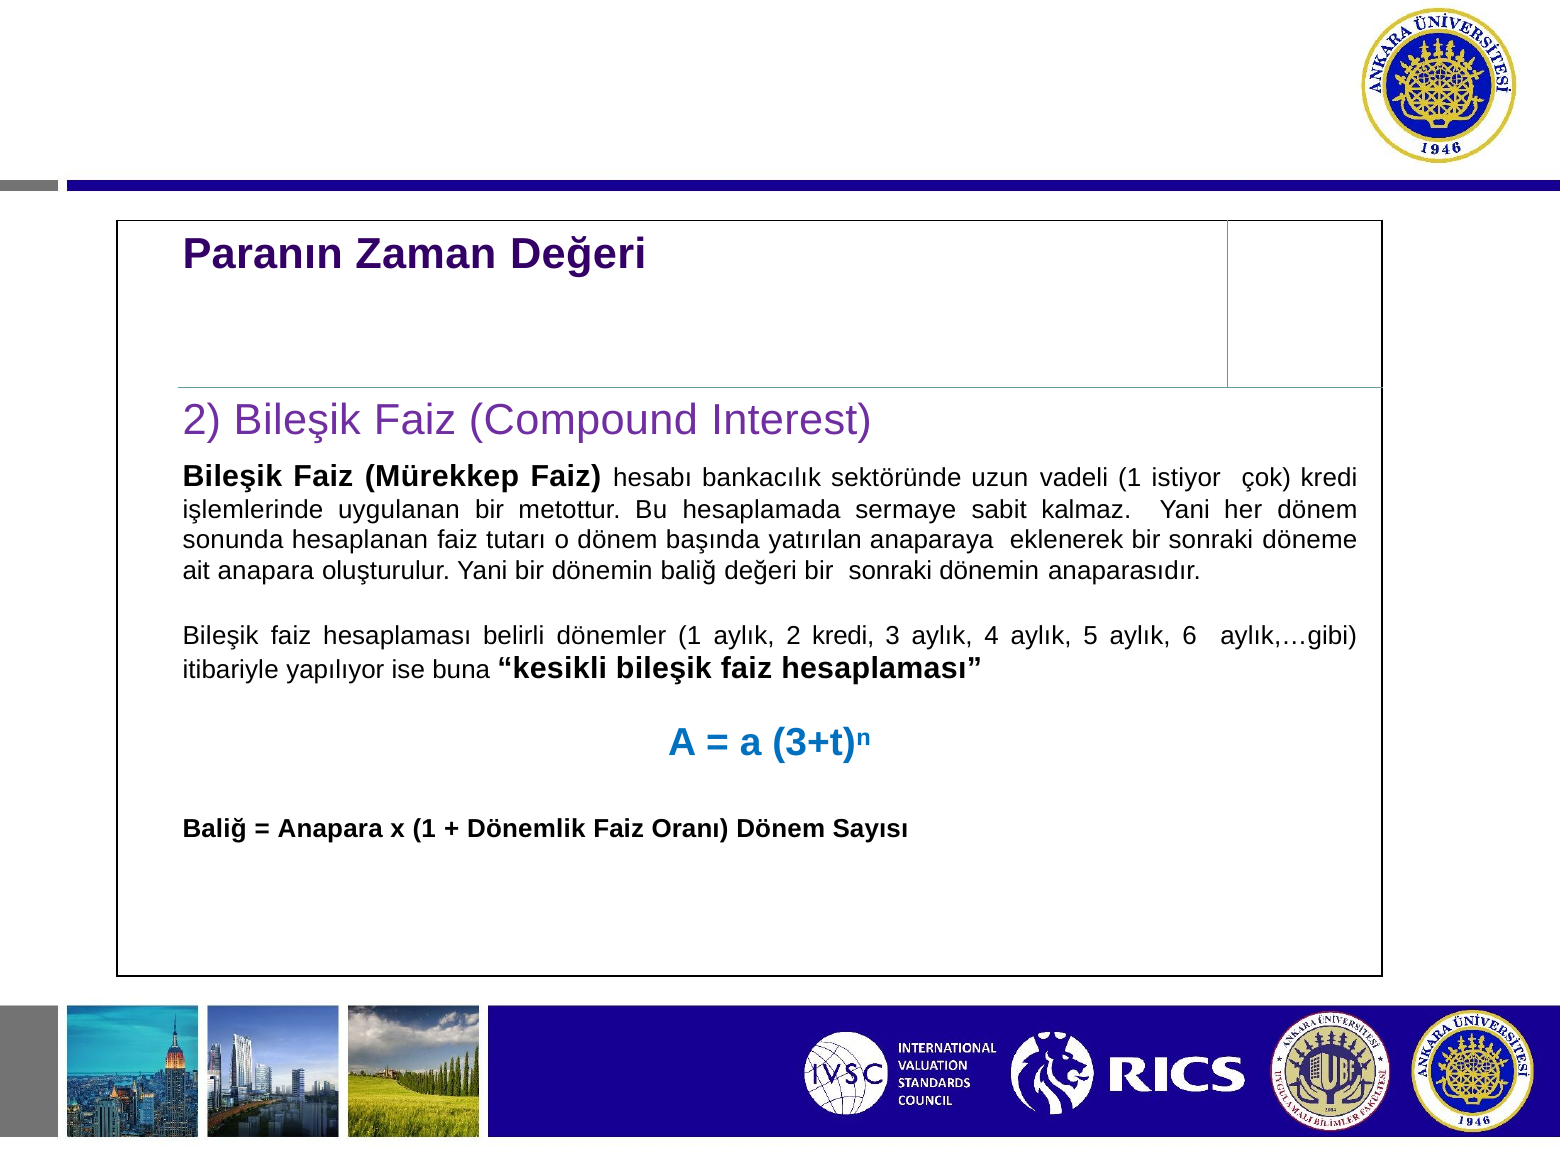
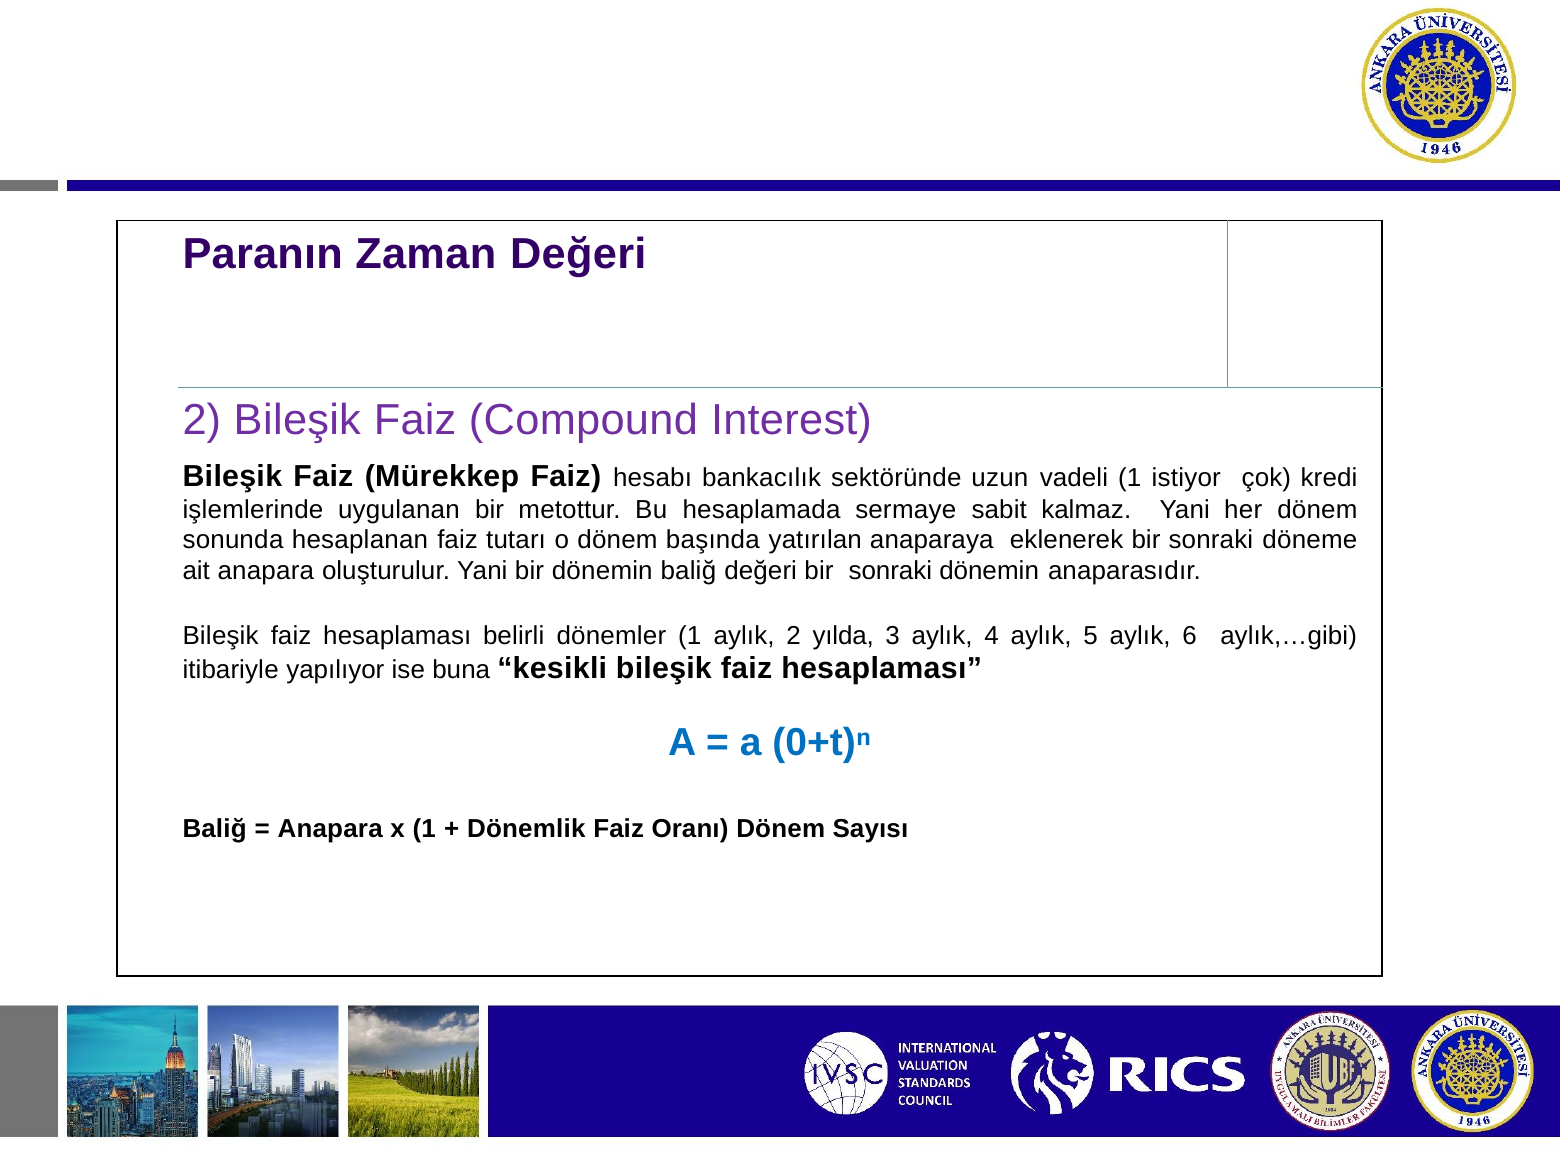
2 kredi: kredi -> yılda (843, 636)
3+t)ⁿ: 3+t)ⁿ -> 0+t)ⁿ (822, 743)
